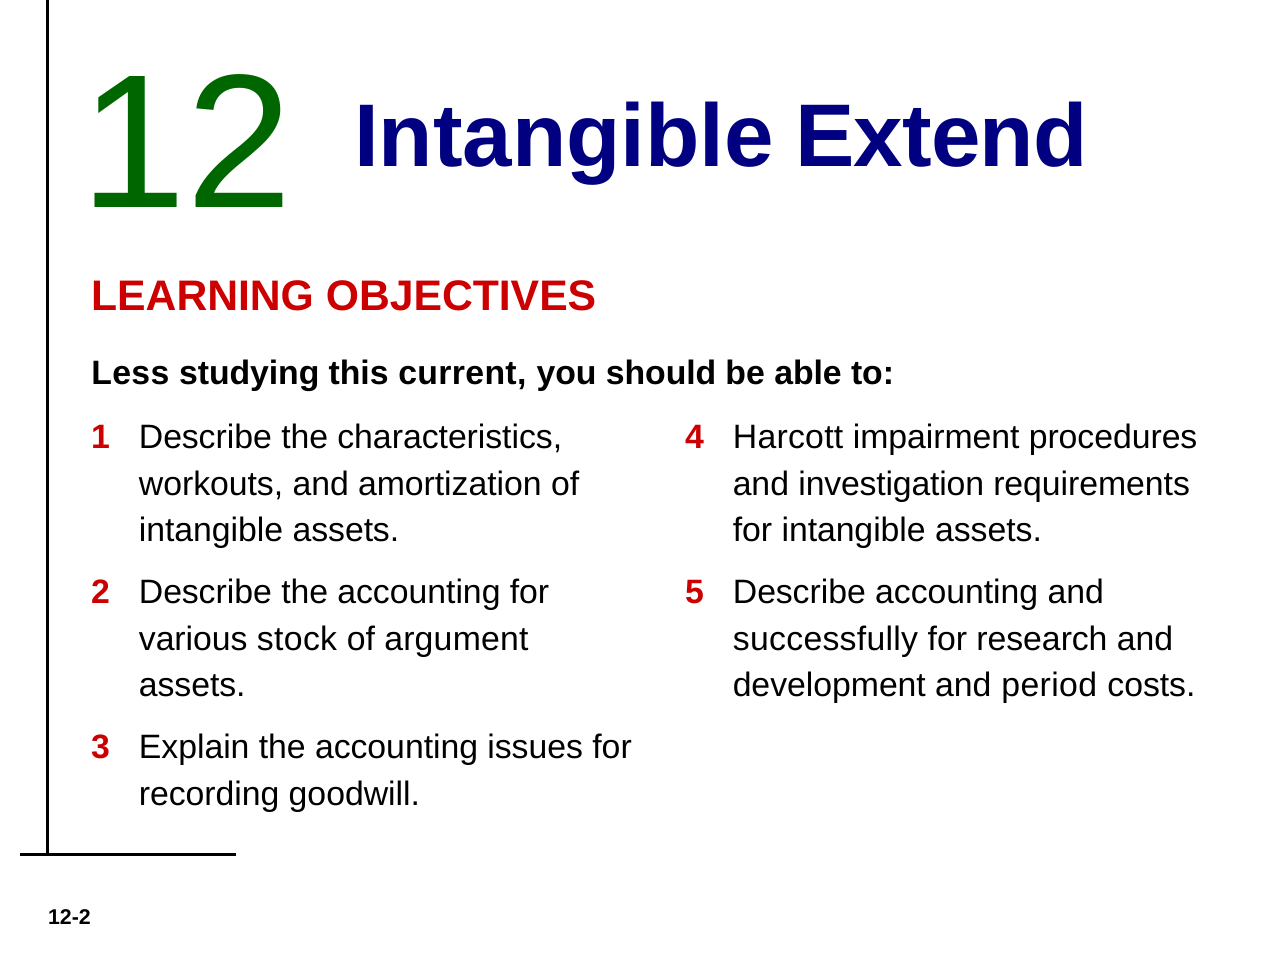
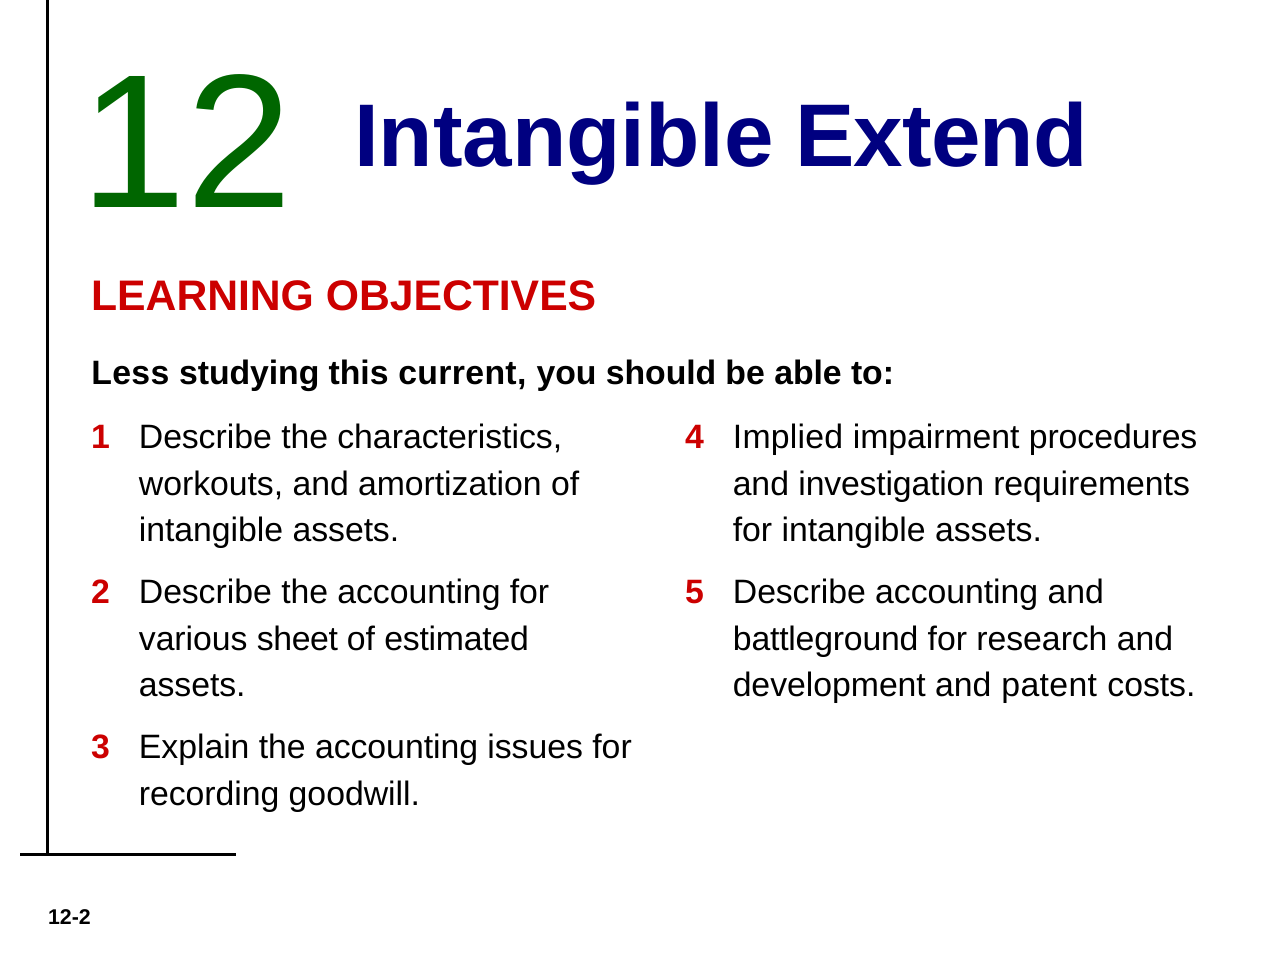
Harcott: Harcott -> Implied (788, 437)
stock: stock -> sheet (297, 639)
argument: argument -> estimated (457, 639)
successfully: successfully -> battleground (826, 639)
period: period -> patent (1049, 685)
